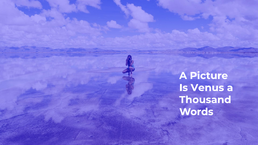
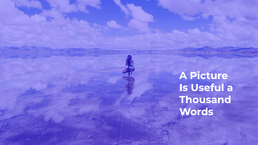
Venus: Venus -> Useful (207, 88)
